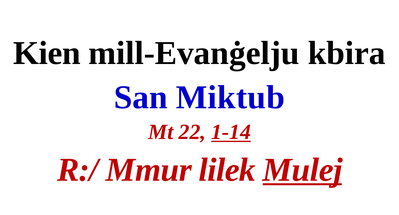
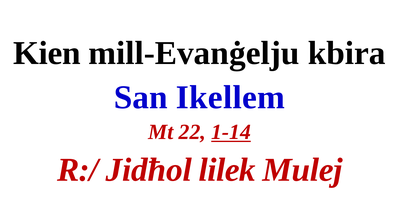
Miktub: Miktub -> Ikellem (230, 97)
Mmur: Mmur -> Jidħol (149, 170)
Mulej underline: present -> none (302, 170)
